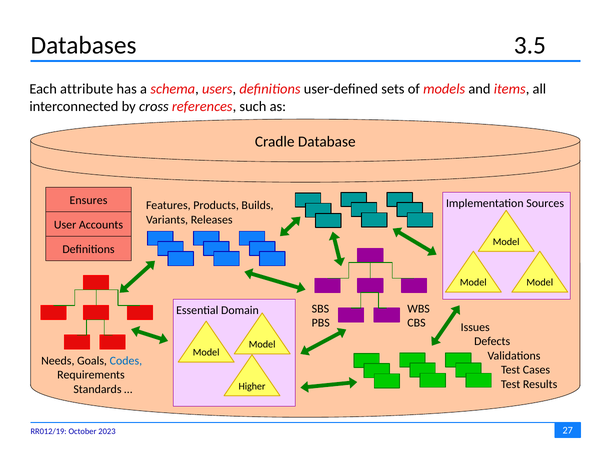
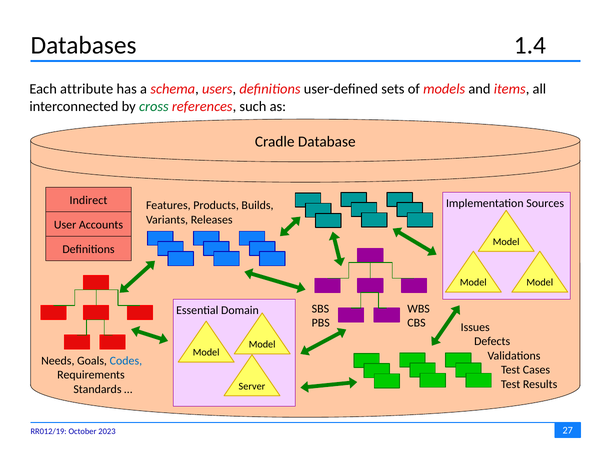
3.5: 3.5 -> 1.4 (530, 46)
cross colour: black -> green (154, 106)
Ensures: Ensures -> Indirect (88, 200)
Higher: Higher -> Server (252, 386)
